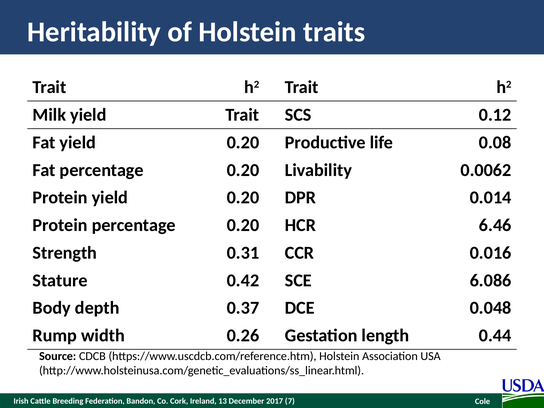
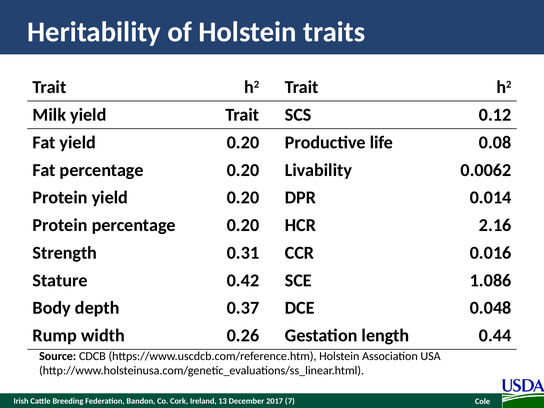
6.46: 6.46 -> 2.16 (495, 225)
6.086: 6.086 -> 1.086 (491, 280)
